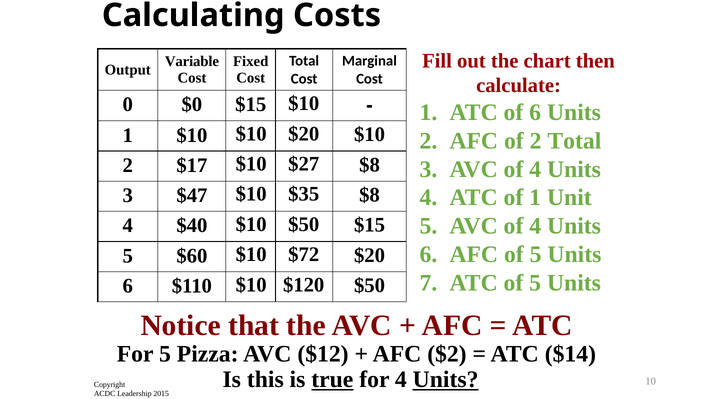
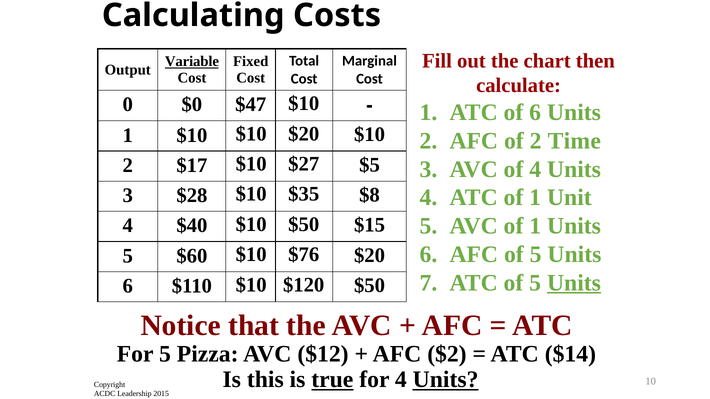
Variable underline: none -> present (192, 62)
$0 $15: $15 -> $47 (251, 105)
2 Total: Total -> Time (574, 141)
$8: $8 -> $5 (370, 165)
$47: $47 -> $28 (192, 196)
5 AVC of 4: 4 -> 1 (535, 226)
$72: $72 -> $76 (304, 255)
Units underline: none -> present (574, 283)
